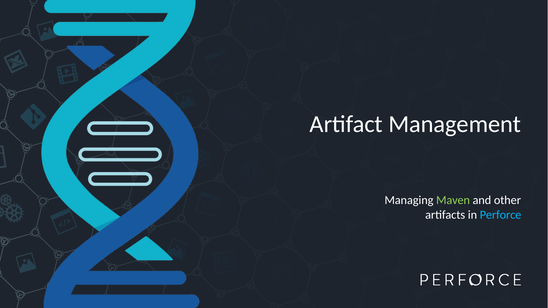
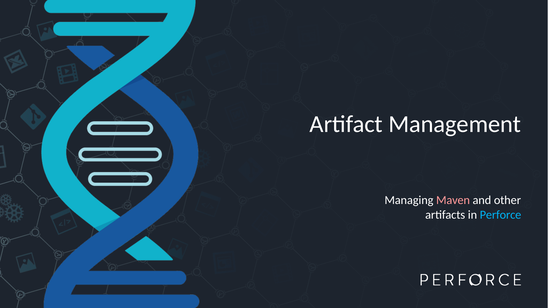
Maven colour: light green -> pink (453, 200)
